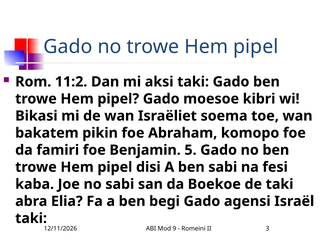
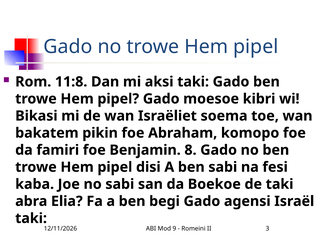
11:2: 11:2 -> 11:8 (71, 82)
5: 5 -> 8 (190, 150)
